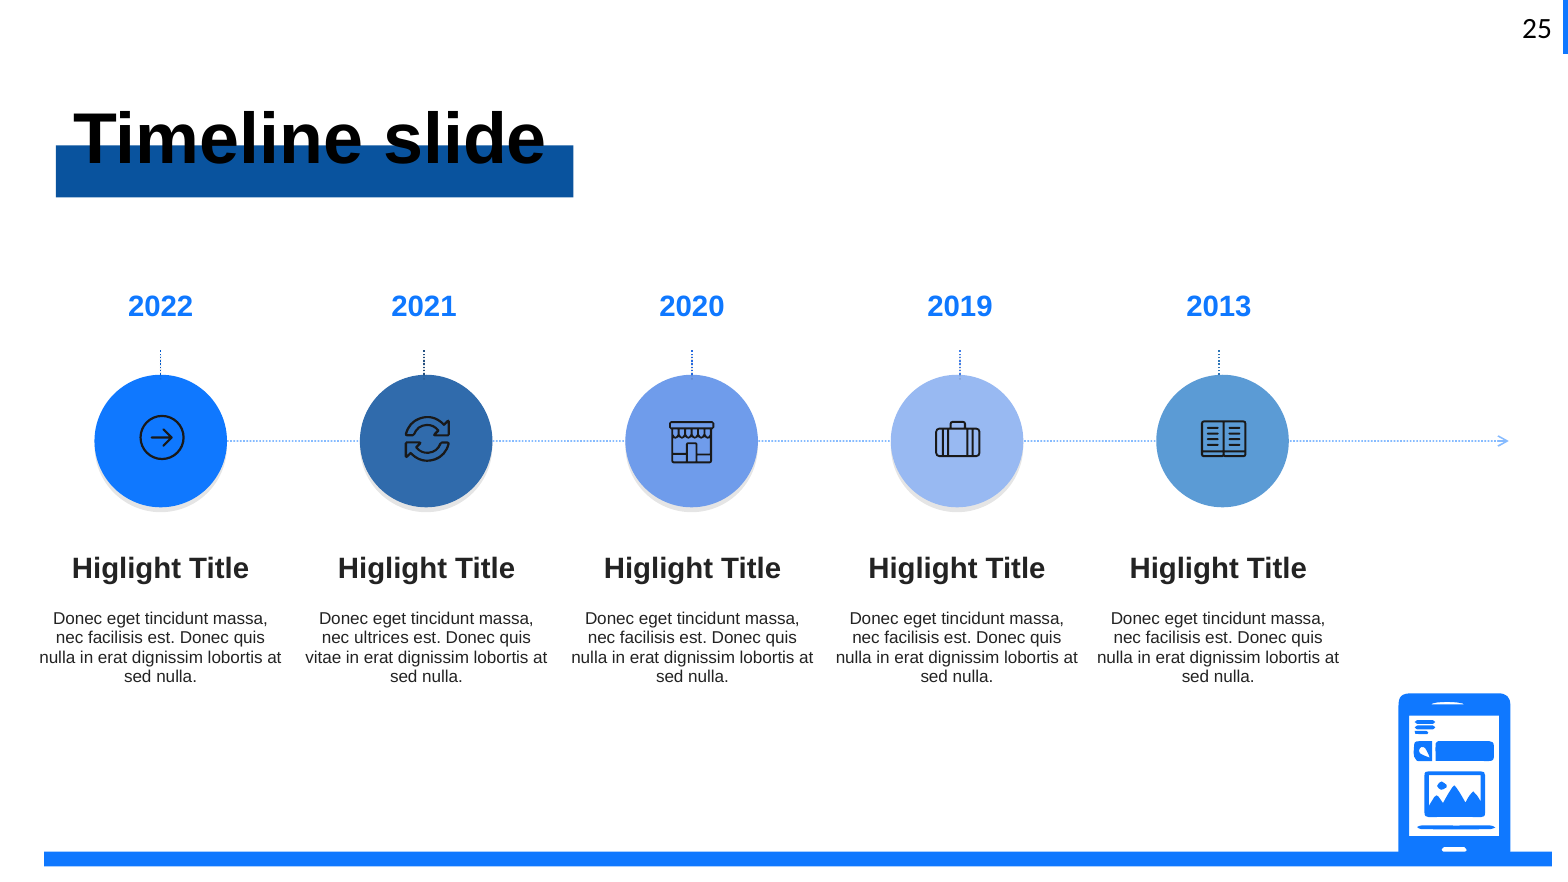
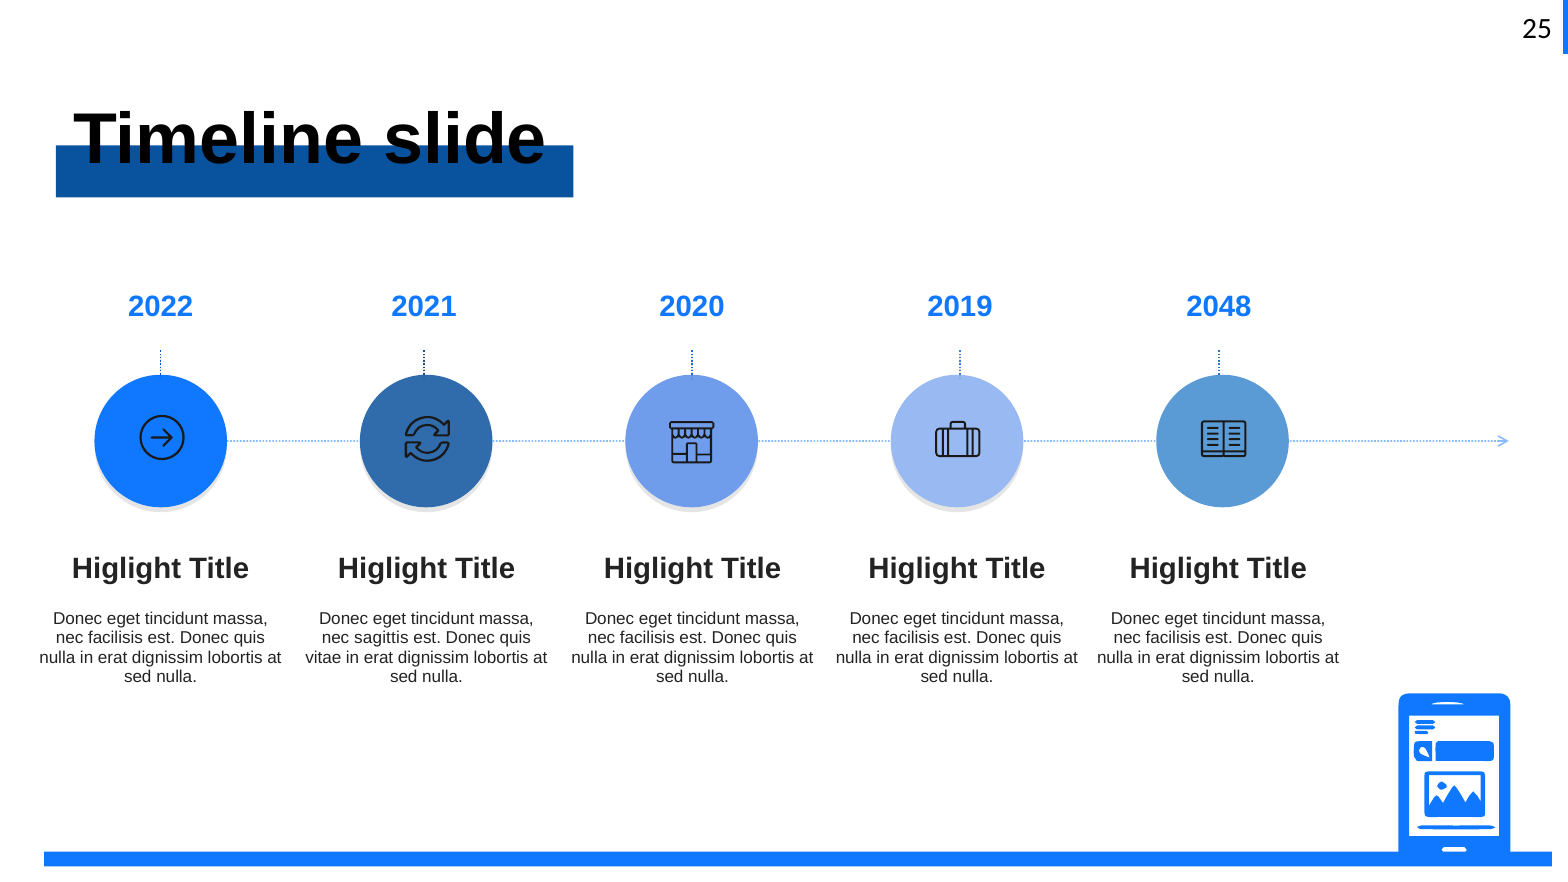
2013: 2013 -> 2048 (1219, 307)
ultrices: ultrices -> sagittis (381, 638)
